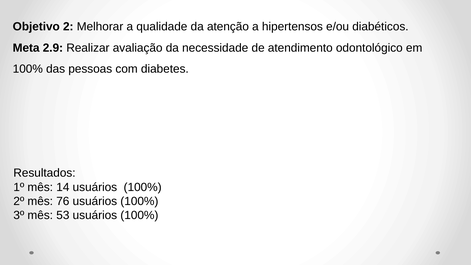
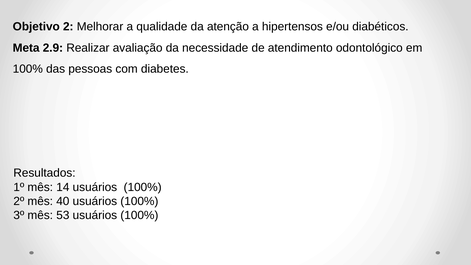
76: 76 -> 40 (63, 201)
